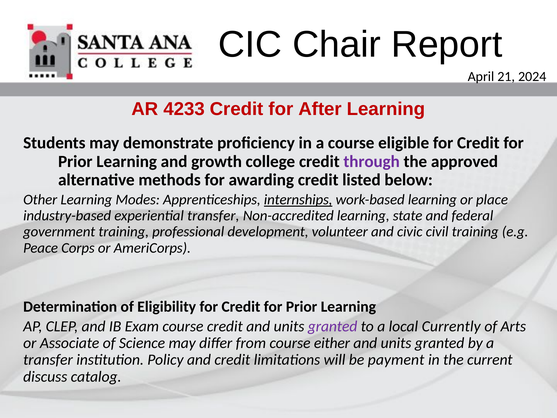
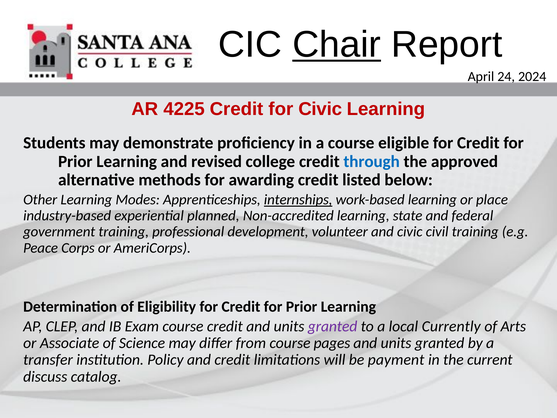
Chair underline: none -> present (337, 45)
21: 21 -> 24 (506, 76)
4233: 4233 -> 4225 (184, 109)
for After: After -> Civic (320, 109)
growth: growth -> revised (217, 161)
through colour: purple -> blue (372, 161)
experiential transfer: transfer -> planned (213, 215)
either: either -> pages (332, 343)
